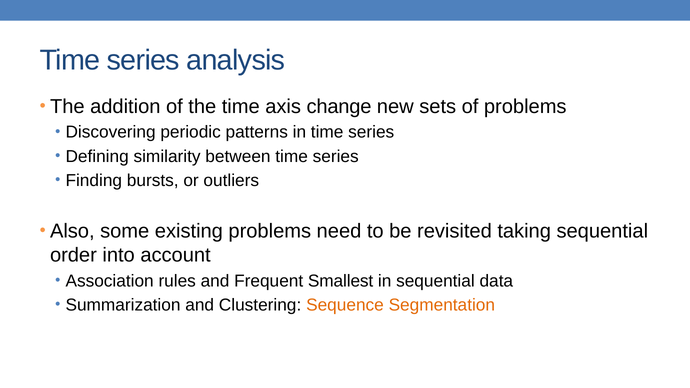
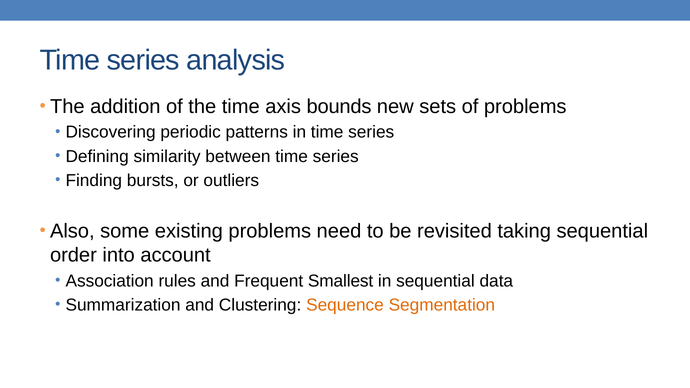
change: change -> bounds (339, 107)
